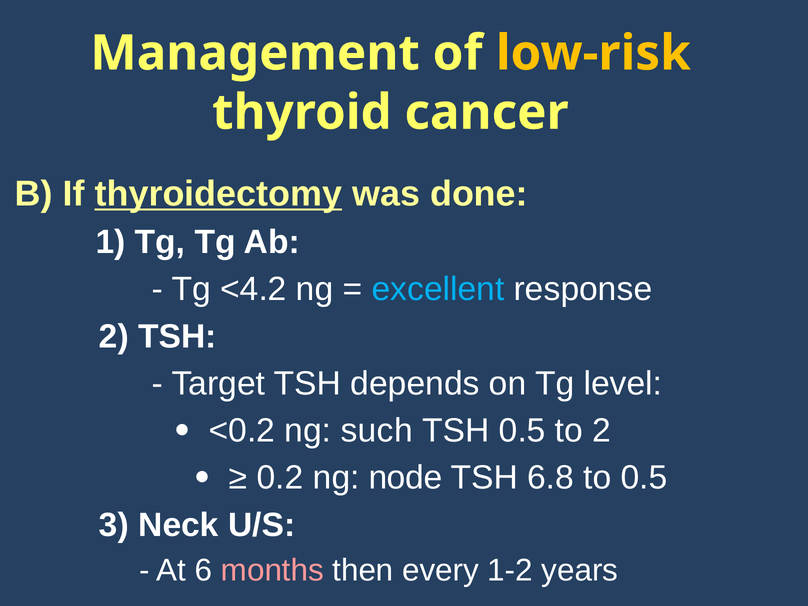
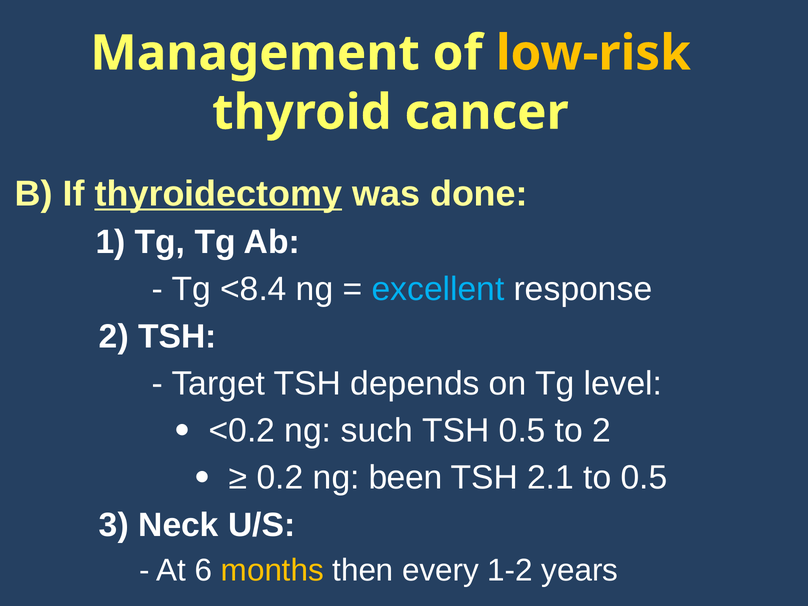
<4.2: <4.2 -> <8.4 (253, 289)
node: node -> been (406, 478)
6.8: 6.8 -> 2.1 (551, 478)
months colour: pink -> yellow (272, 571)
